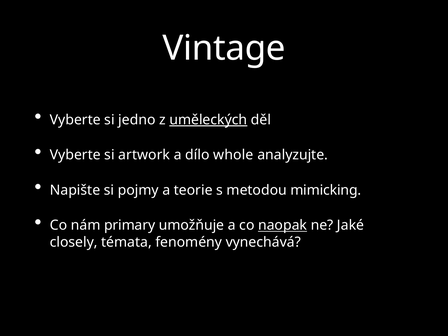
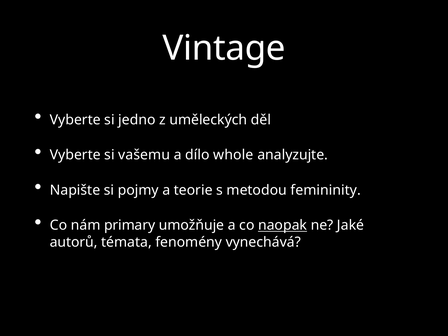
uměleckých underline: present -> none (208, 120)
artwork: artwork -> vašemu (144, 155)
mimicking: mimicking -> femininity (326, 190)
closely: closely -> autorů (74, 242)
